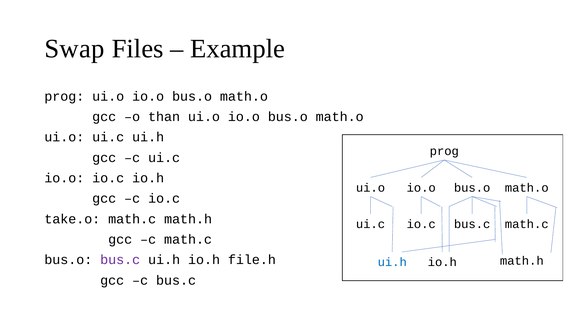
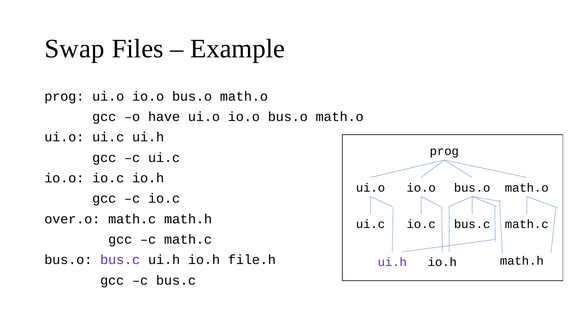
than: than -> have (164, 117)
take.o: take.o -> over.o (72, 219)
ui.h colour: blue -> purple (392, 263)
